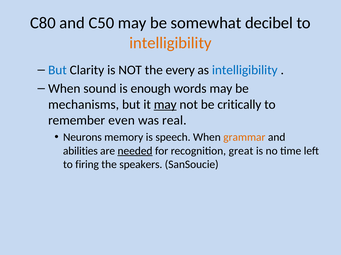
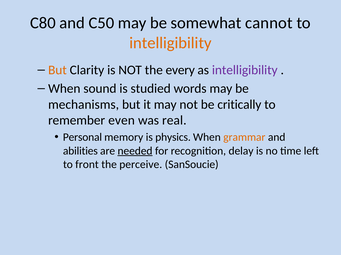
decibel: decibel -> cannot (269, 23)
But colour: blue -> orange (57, 70)
intelligibility colour: blue -> purple (245, 70)
enough: enough -> studied (151, 89)
may underline: present -> none (165, 105)
Neurons: Neurons -> Personal (82, 138)
speech: speech -> physics (173, 138)
great: great -> delay (241, 151)
firing: firing -> front (87, 165)
speakers: speakers -> perceive (141, 165)
